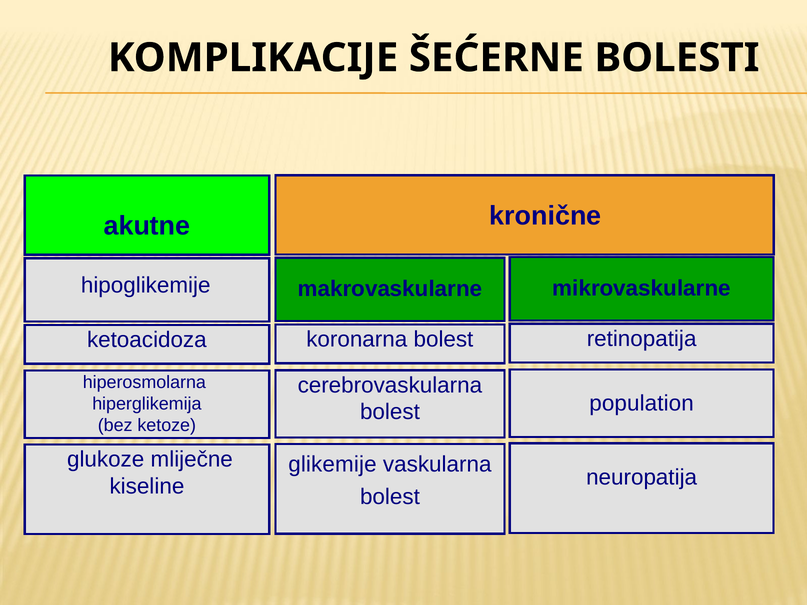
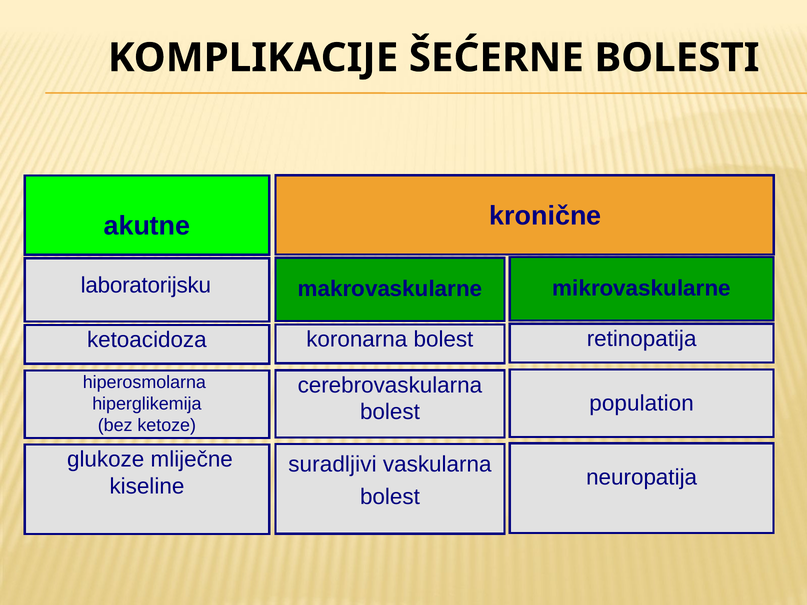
hipoglikemije: hipoglikemije -> laboratorijsku (146, 286)
glikemije: glikemije -> suradljivi (332, 465)
